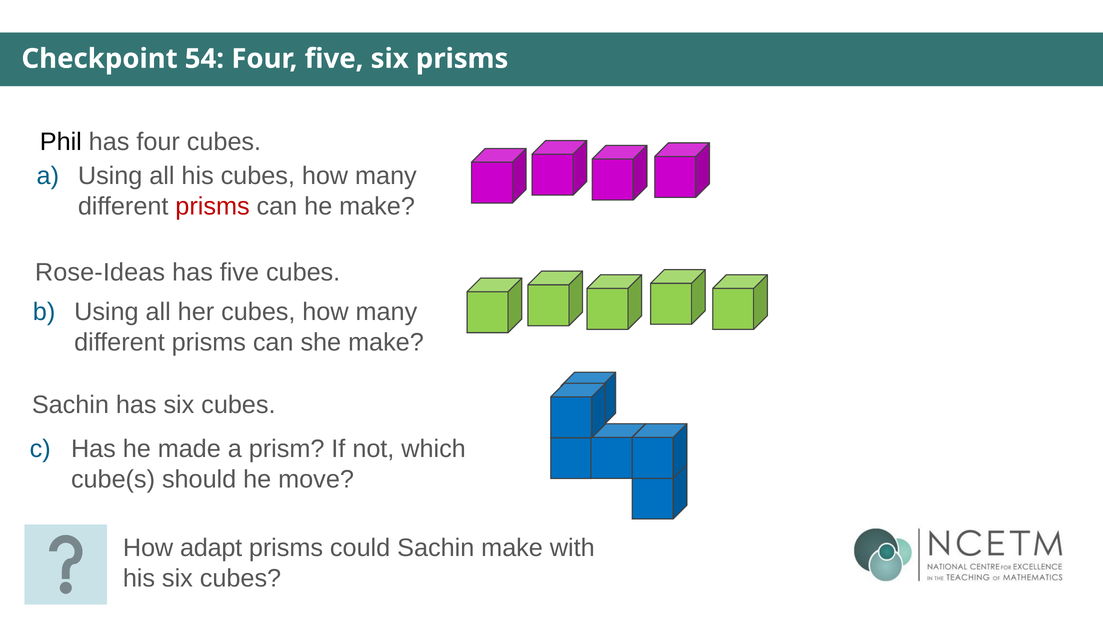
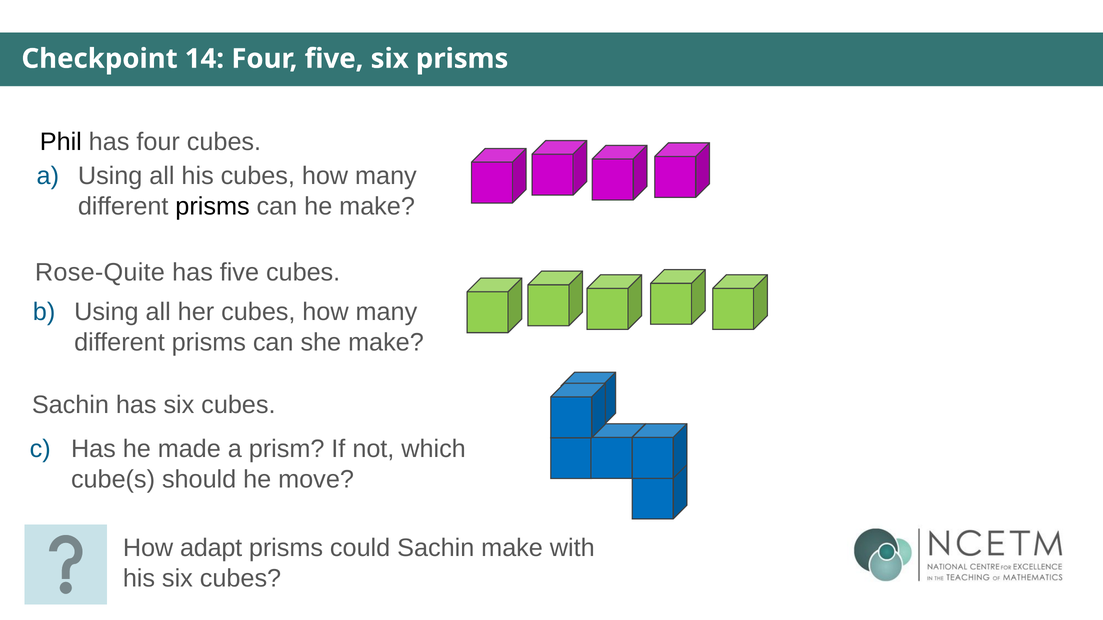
54: 54 -> 14 (204, 59)
prisms colour: red -> black (213, 206)
Rose-Ideas: Rose-Ideas -> Rose-Quite (100, 273)
